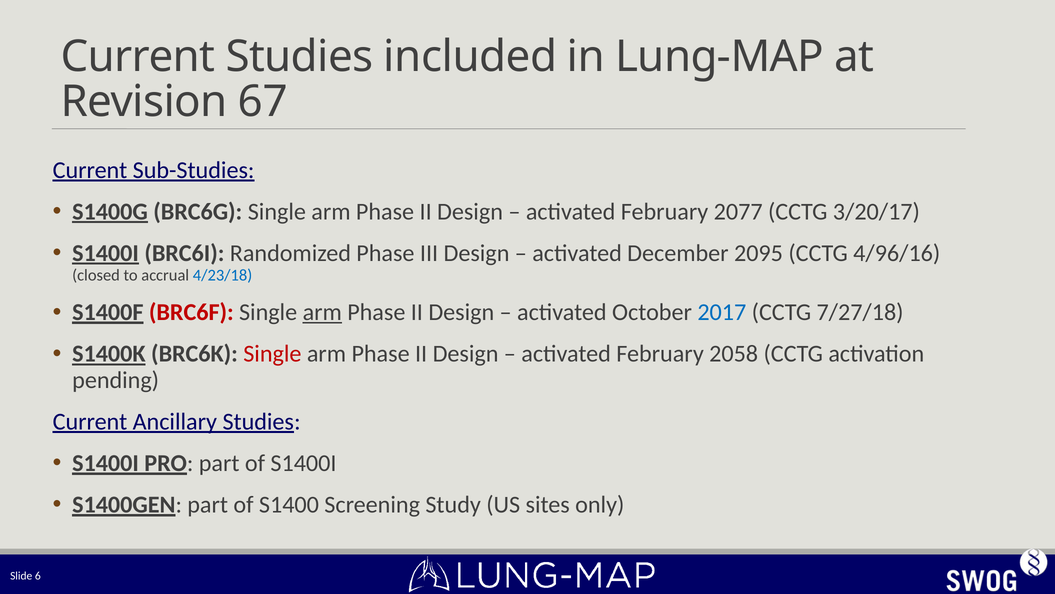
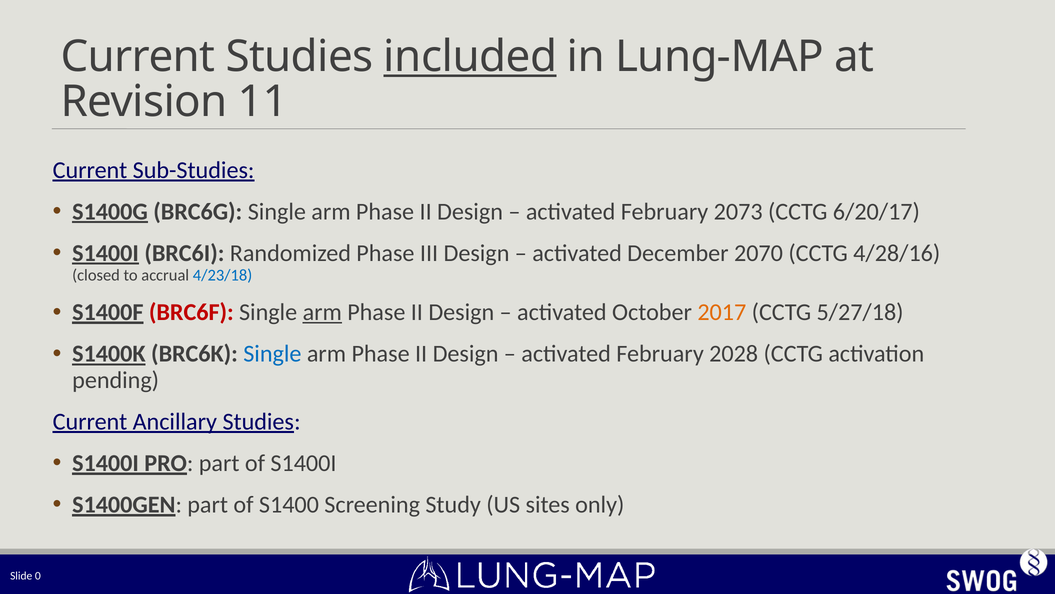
included underline: none -> present (470, 57)
67: 67 -> 11 (263, 102)
2077: 2077 -> 2073 (738, 211)
3/20/17: 3/20/17 -> 6/20/17 (876, 211)
2095: 2095 -> 2070 (758, 253)
4/96/16: 4/96/16 -> 4/28/16 (897, 253)
2017 colour: blue -> orange (722, 312)
7/27/18: 7/27/18 -> 5/27/18 (860, 312)
Single colour: red -> blue (272, 354)
2058: 2058 -> 2028 (734, 354)
6: 6 -> 0 (38, 575)
